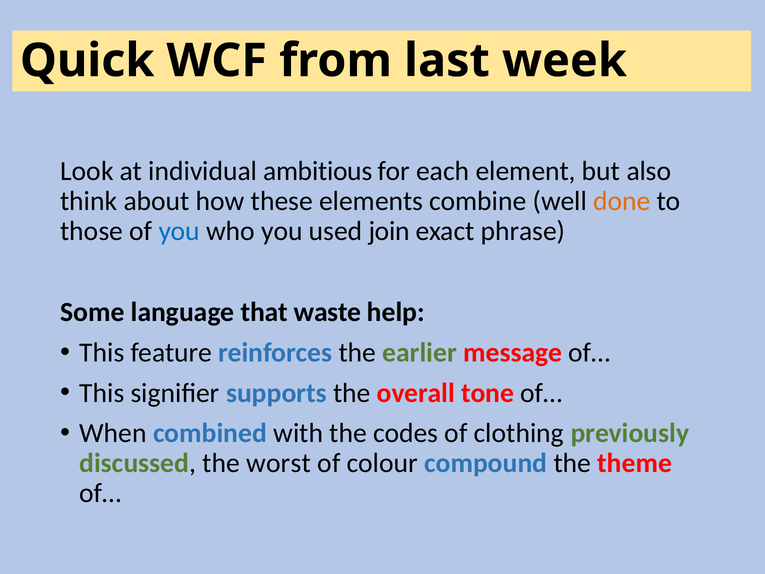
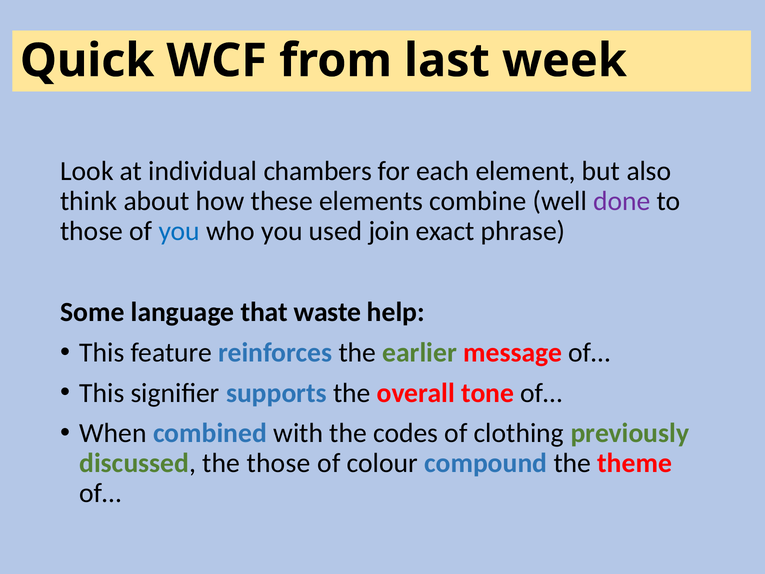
ambitious: ambitious -> chambers (318, 171)
done colour: orange -> purple (622, 201)
the worst: worst -> those (279, 463)
